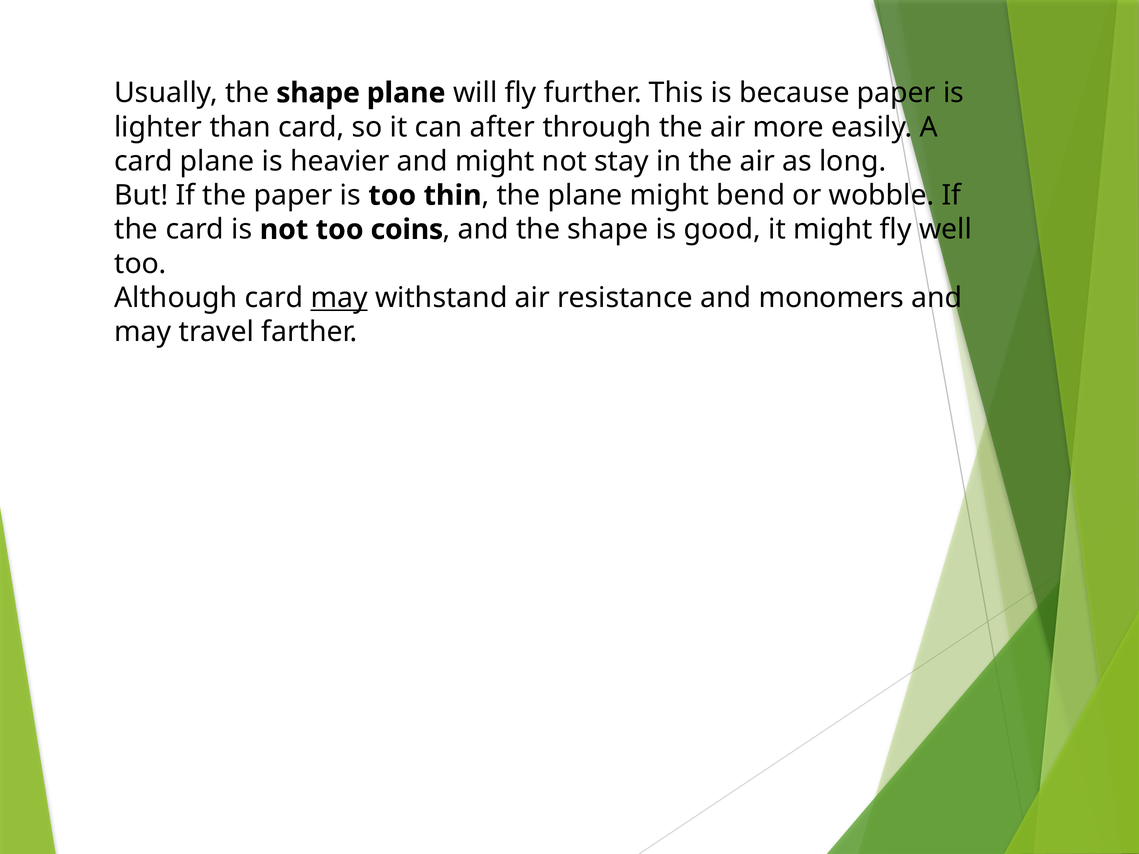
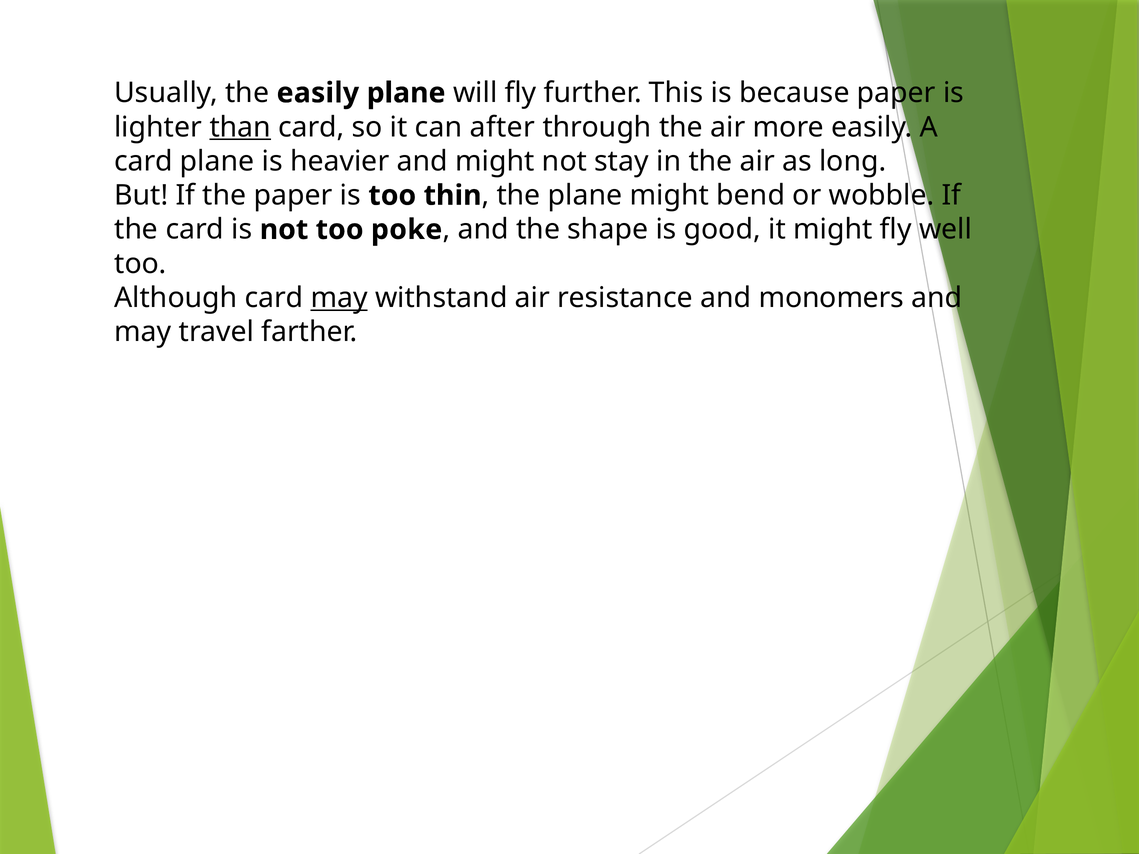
Usually the shape: shape -> easily (318, 93)
than underline: none -> present (240, 127)
coins: coins -> poke (407, 230)
